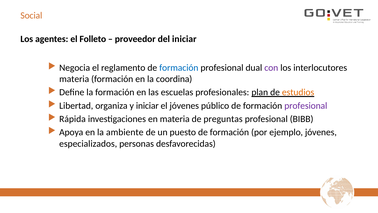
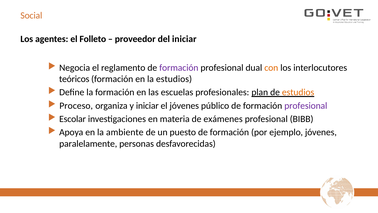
formación colour: blue -> purple (179, 68)
con colour: purple -> orange (271, 68)
materia: materia -> teóricos (74, 79)
la coordina: coordina -> estudios (174, 79)
Libertad: Libertad -> Proceso (76, 106)
Rápida: Rápida -> Escolar (73, 119)
preguntas: preguntas -> exámenes (223, 119)
especializados: especializados -> paralelamente (88, 143)
